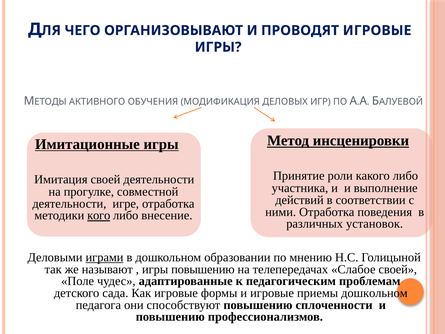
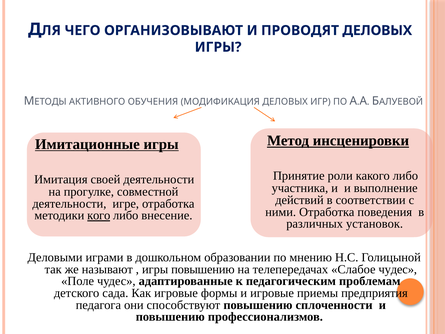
ПРОВОДЯТ ИГРОВЫЕ: ИГРОВЫЕ -> ДЕЛОВЫХ (377, 30)
играми underline: present -> none (105, 257)
Слабое своей: своей -> чудес (398, 269)
приемы дошкольном: дошкольном -> предприятия (374, 293)
